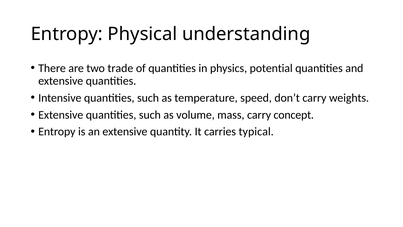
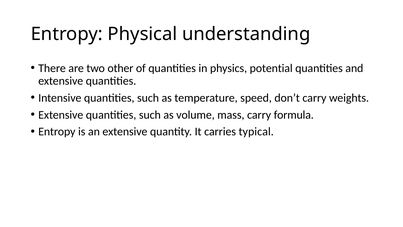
trade: trade -> other (120, 68)
concept: concept -> formula (294, 115)
